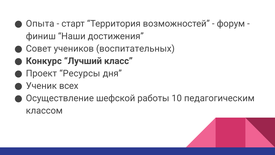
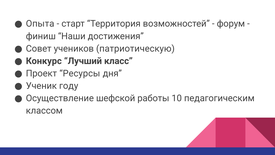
воспитательных: воспитательных -> патриотическую (135, 48)
всех: всех -> году (69, 86)
